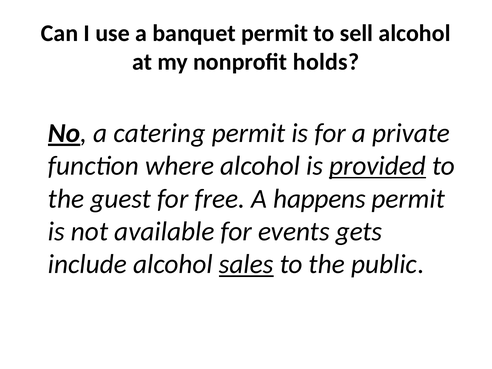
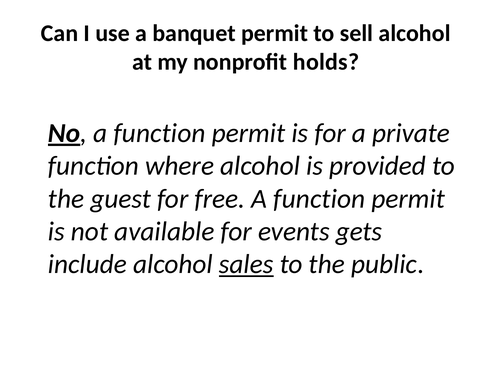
No a catering: catering -> function (159, 133)
provided underline: present -> none (378, 166)
free A happens: happens -> function (319, 199)
